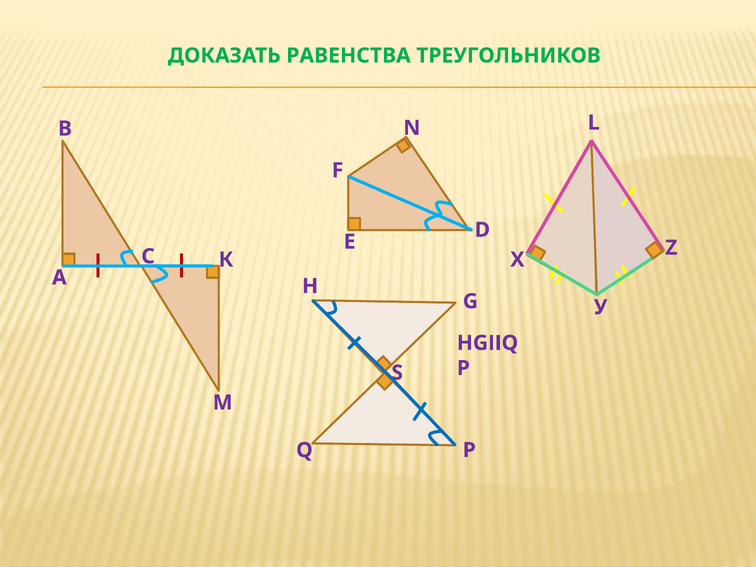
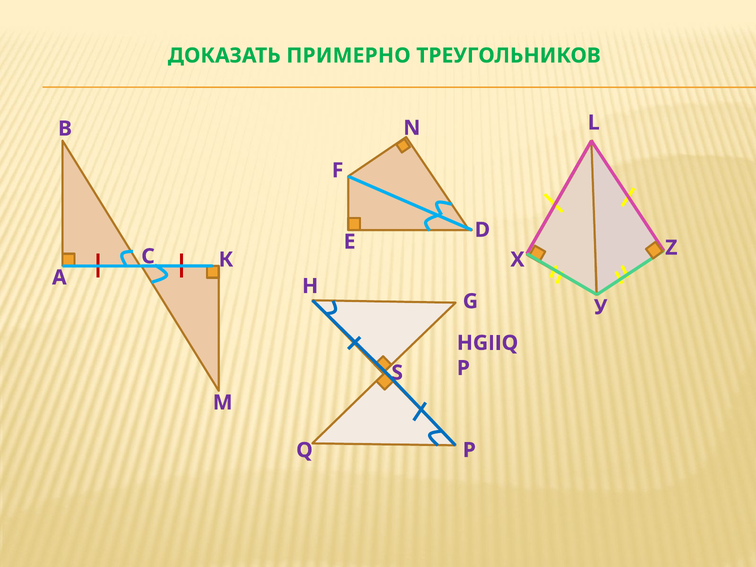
РАВЕНСТВА: РАВЕНСТВА -> ПРИМЕРНО (348, 56)
